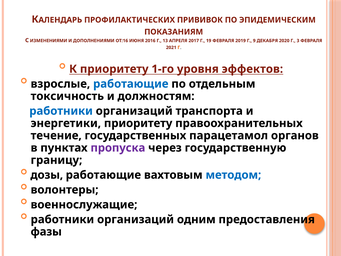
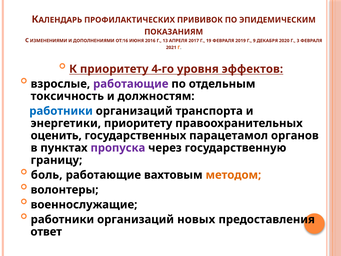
1-го: 1-го -> 4-го (163, 69)
работающие colour: blue -> purple (131, 84)
течение: течение -> оценить (56, 135)
дозы: дозы -> боль (47, 175)
методом colour: blue -> orange (233, 175)
одним: одним -> новых (196, 219)
фазы: фазы -> ответ (46, 232)
